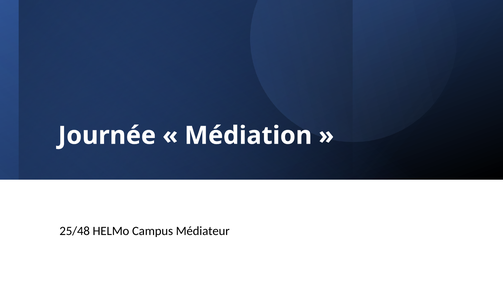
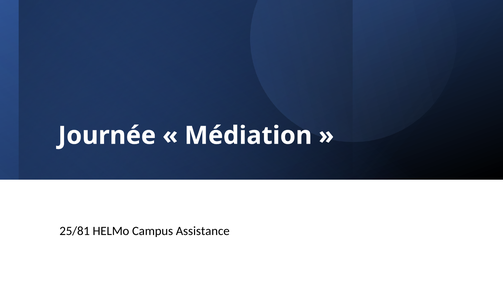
25/48: 25/48 -> 25/81 (75, 231)
Médiateur: Médiateur -> Assistance (203, 231)
